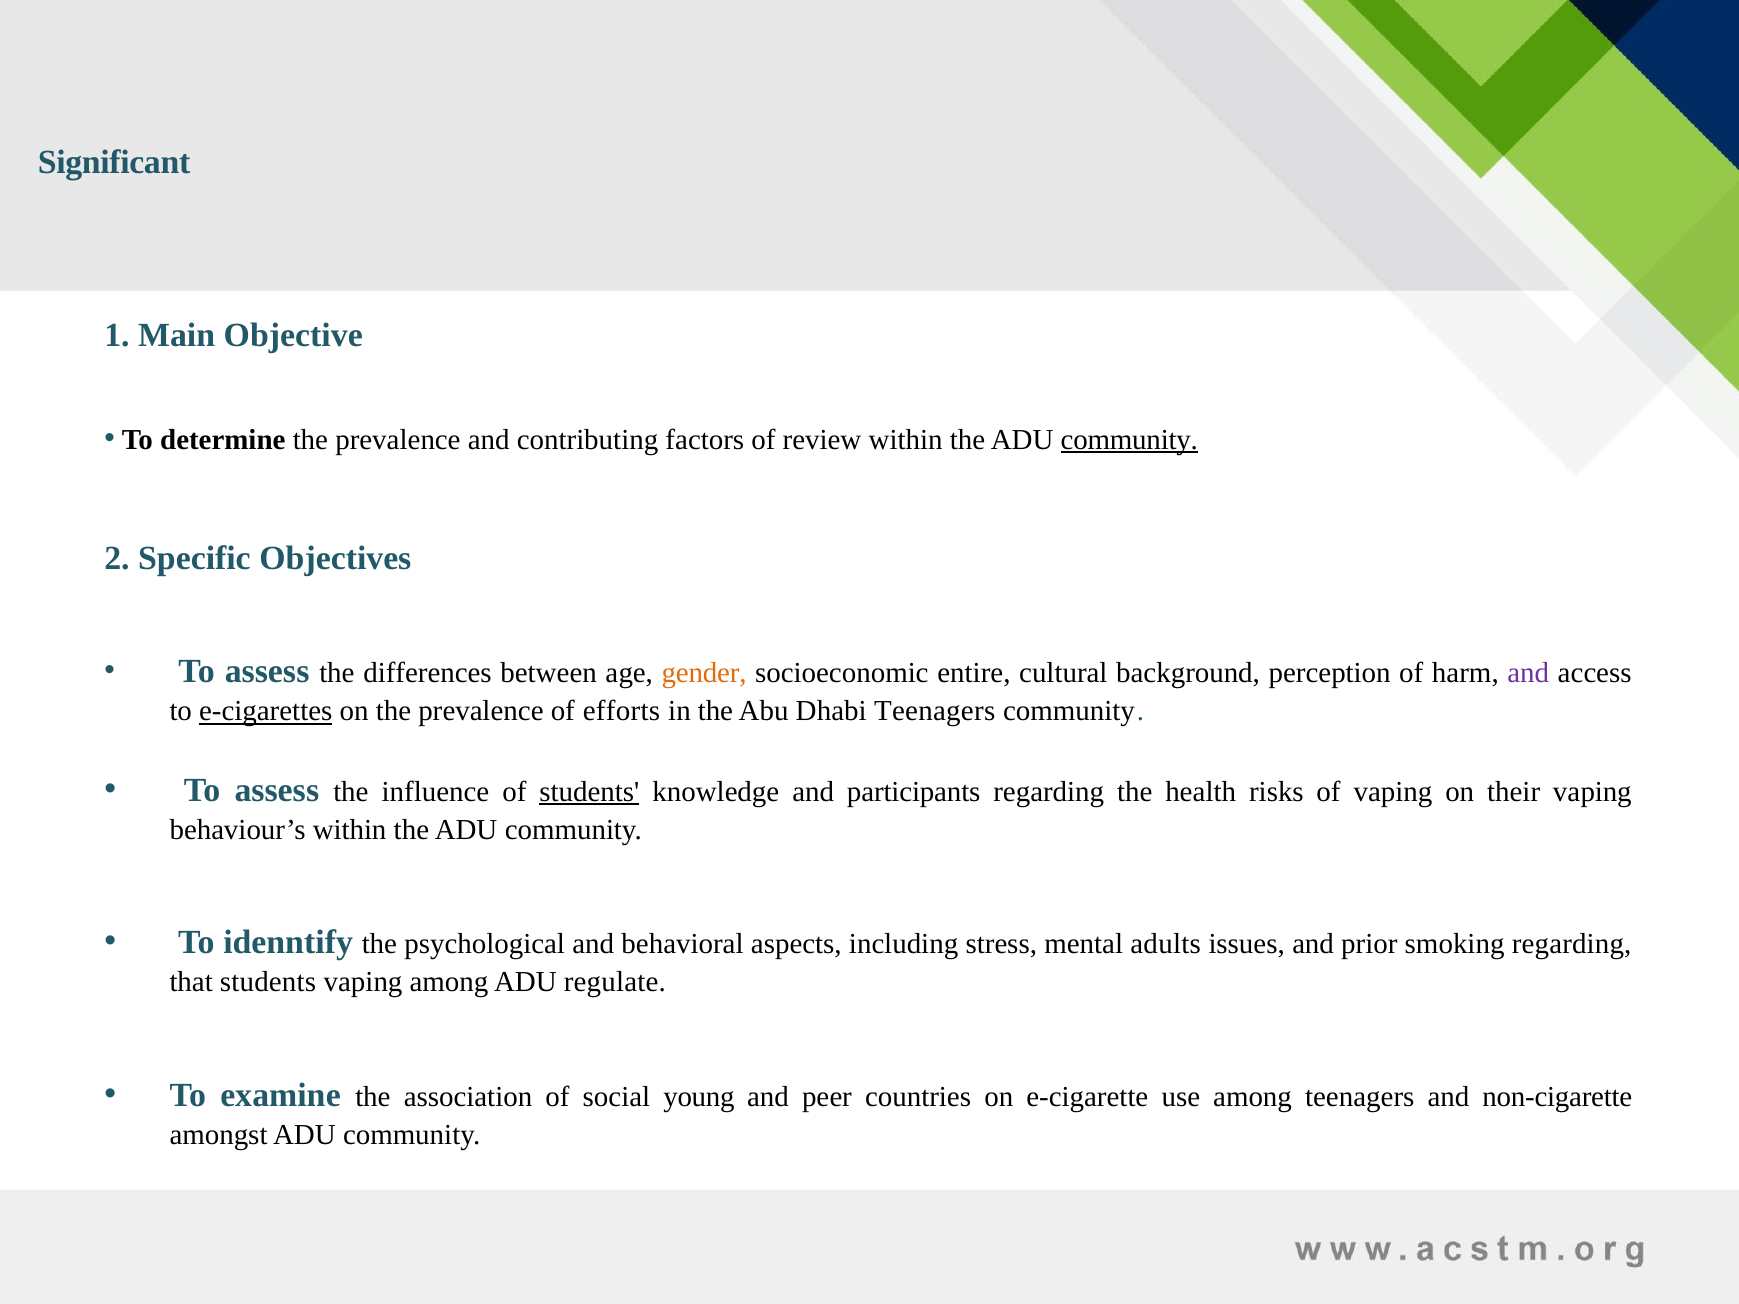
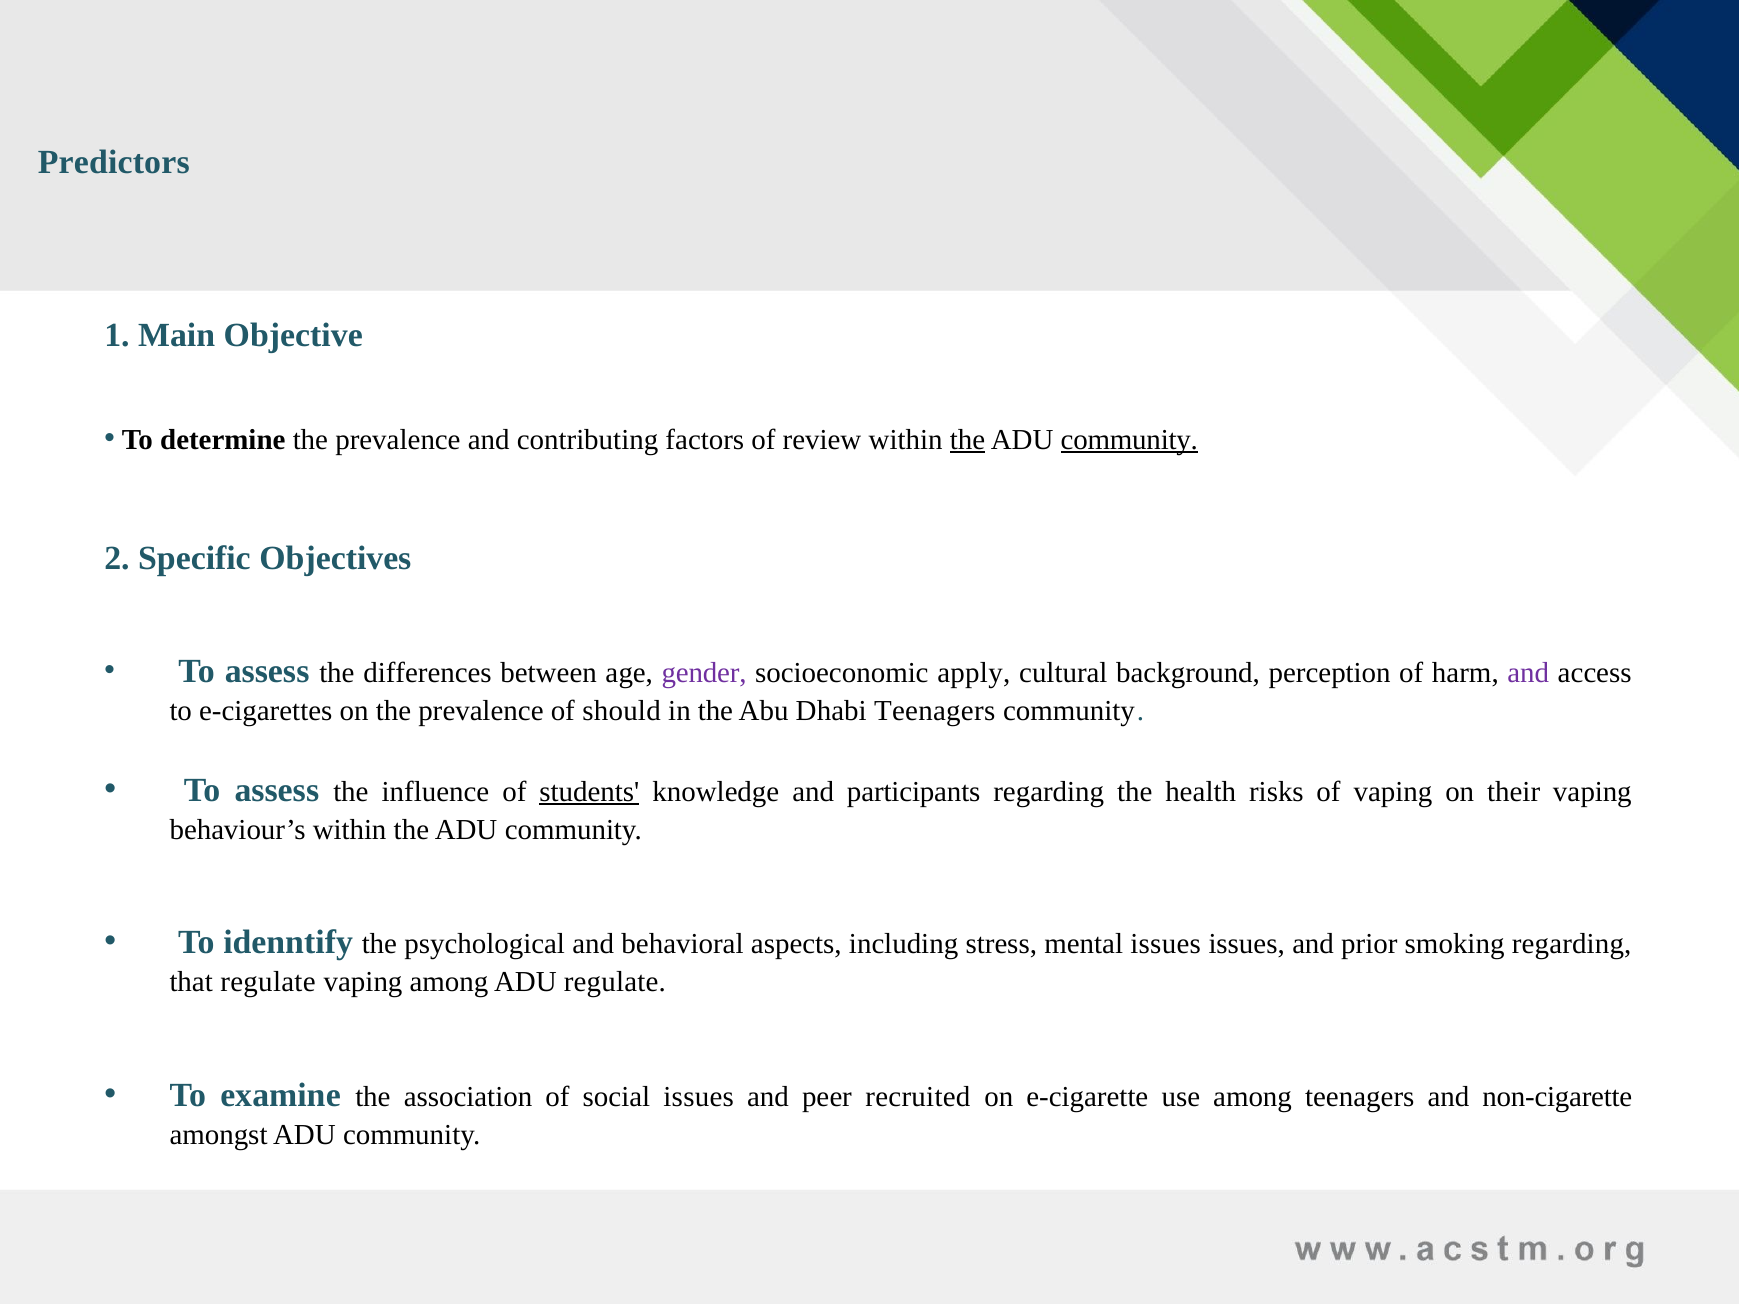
Significant: Significant -> Predictors (114, 162)
the underline: none -> present (967, 440)
gender colour: orange -> purple (704, 673)
entire: entire -> apply (974, 673)
e-cigarettes underline: present -> none (266, 712)
efforts: efforts -> should (622, 712)
mental adults: adults -> issues (1166, 944)
that students: students -> regulate (268, 982)
social young: young -> issues (699, 1097)
countries: countries -> recruited (918, 1097)
